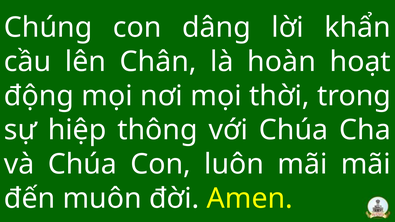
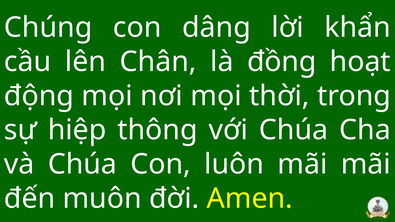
hoàn: hoàn -> đồng (282, 62)
